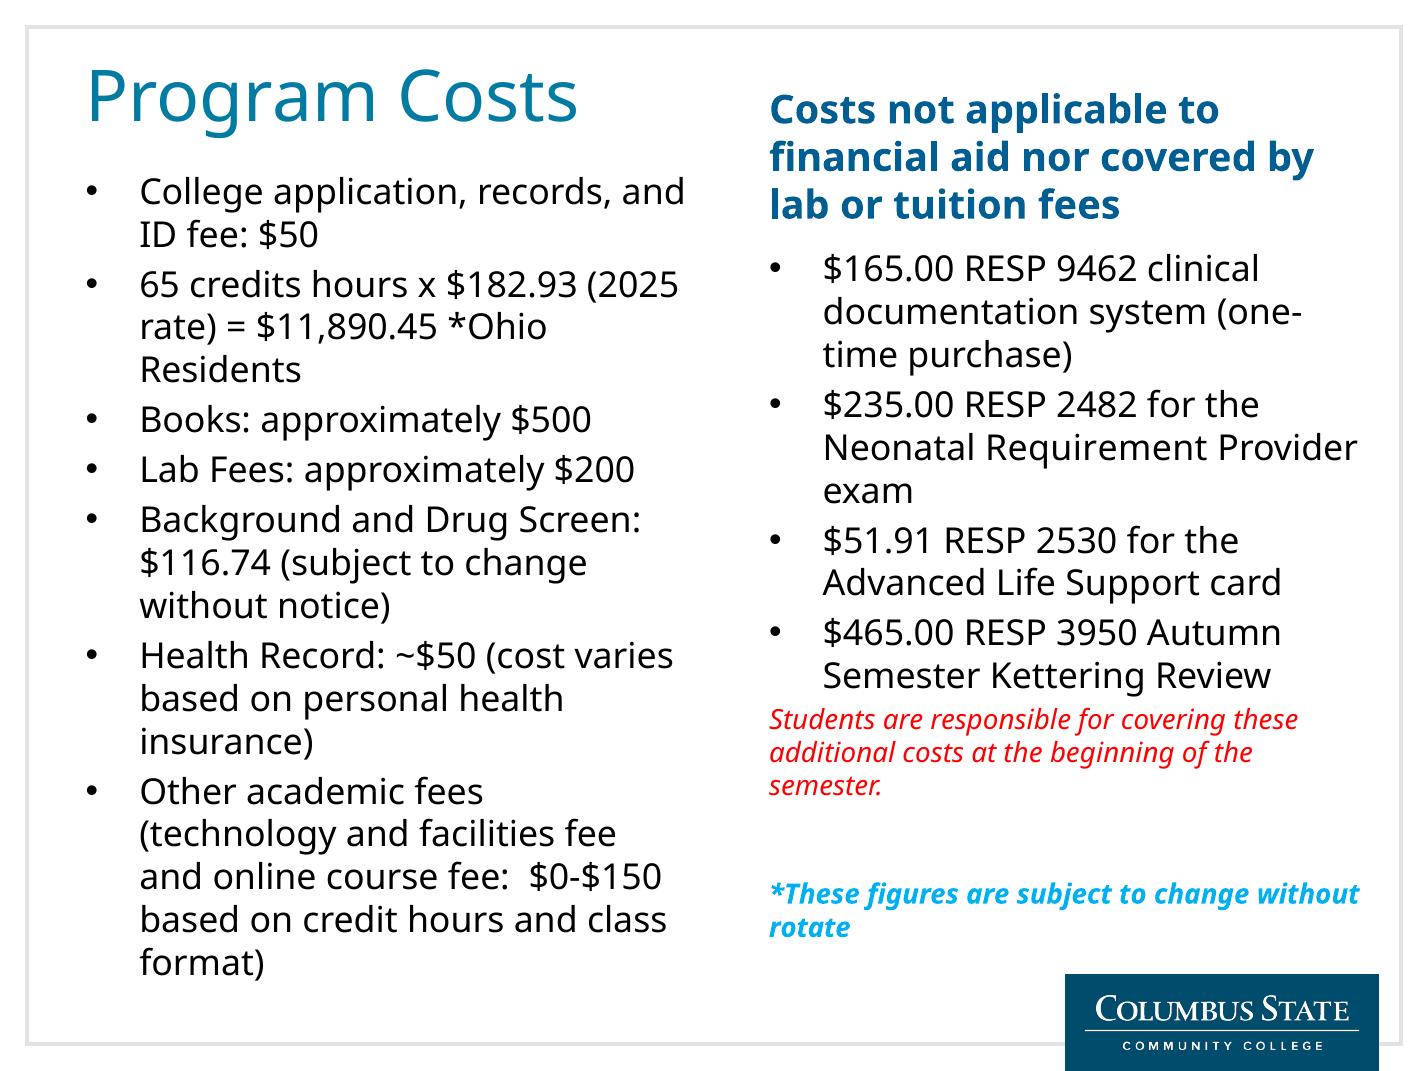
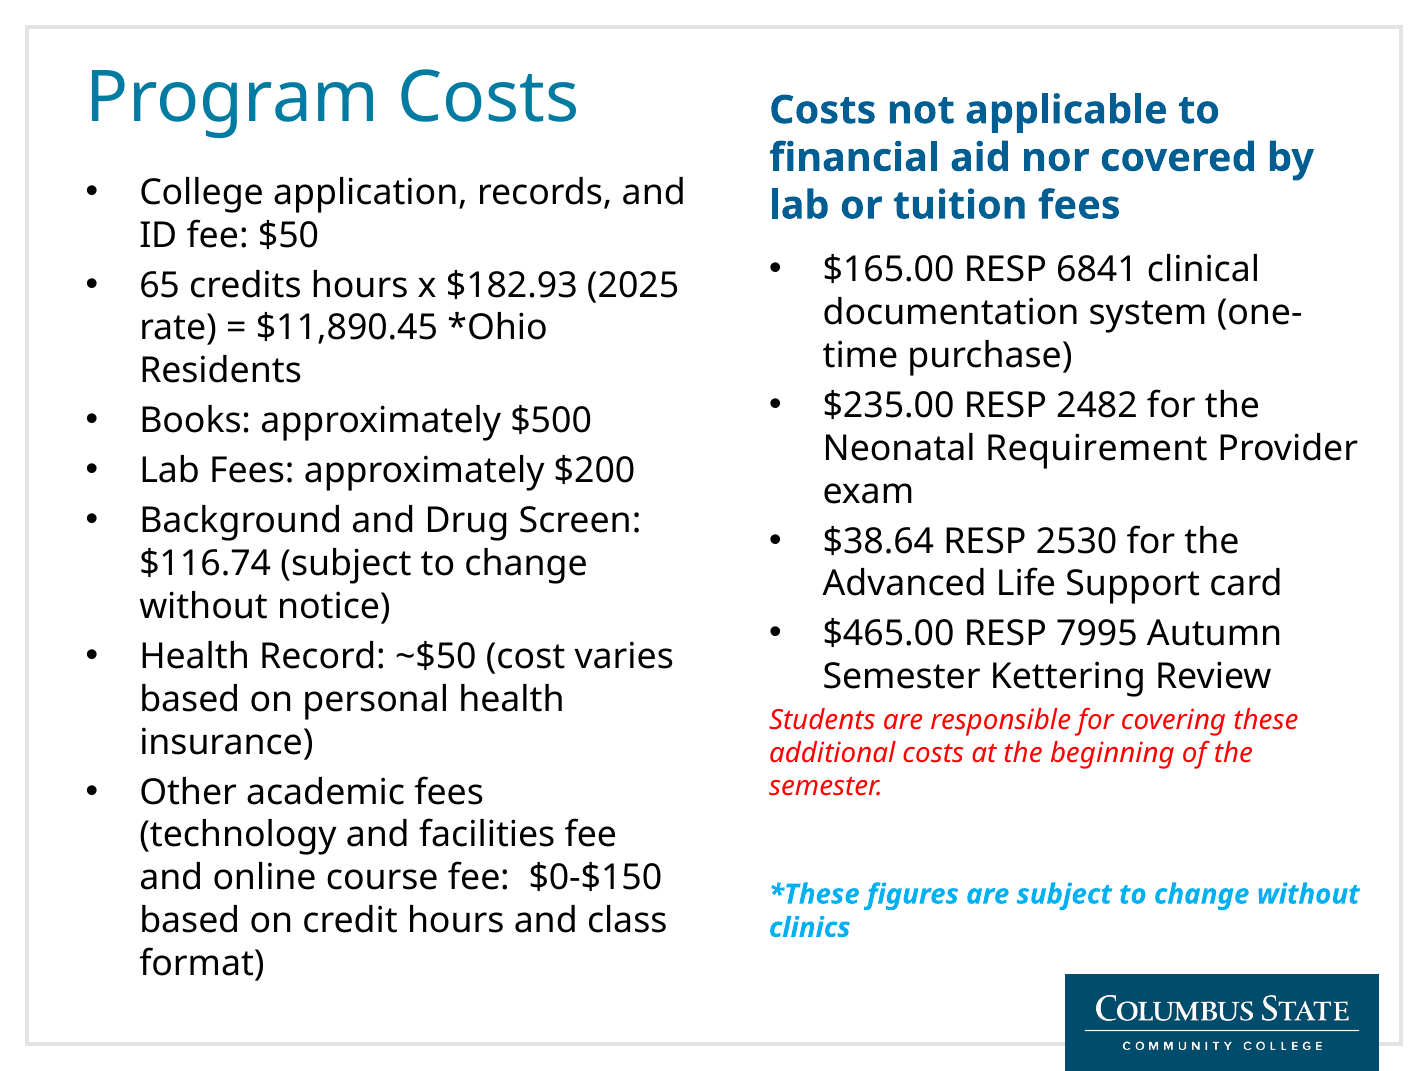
9462: 9462 -> 6841 (1097, 270)
$51.91: $51.91 -> $38.64 (878, 541)
3950: 3950 -> 7995 (1097, 634)
rotate: rotate -> clinics (810, 928)
